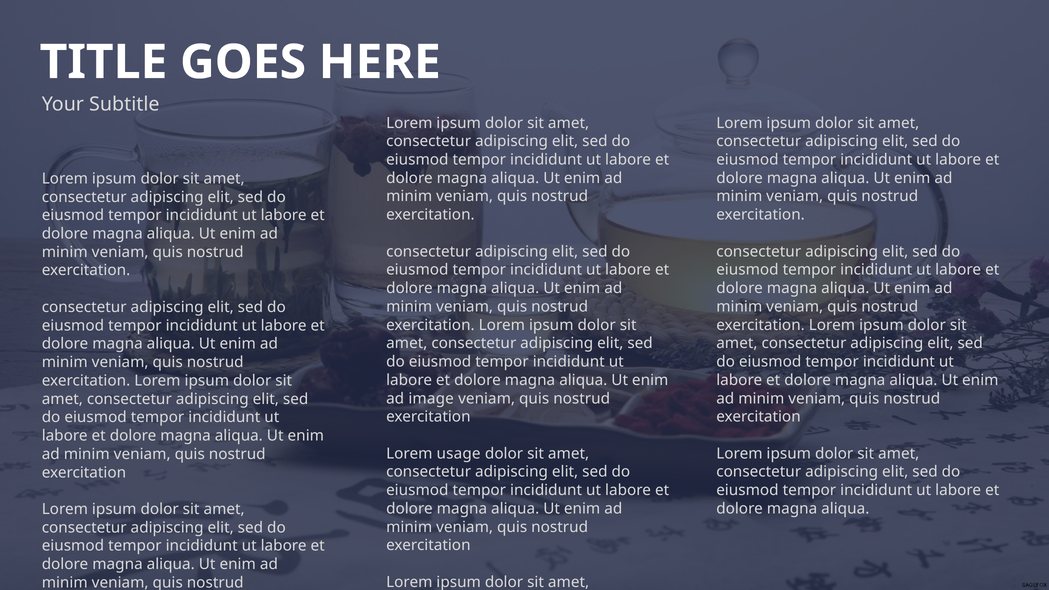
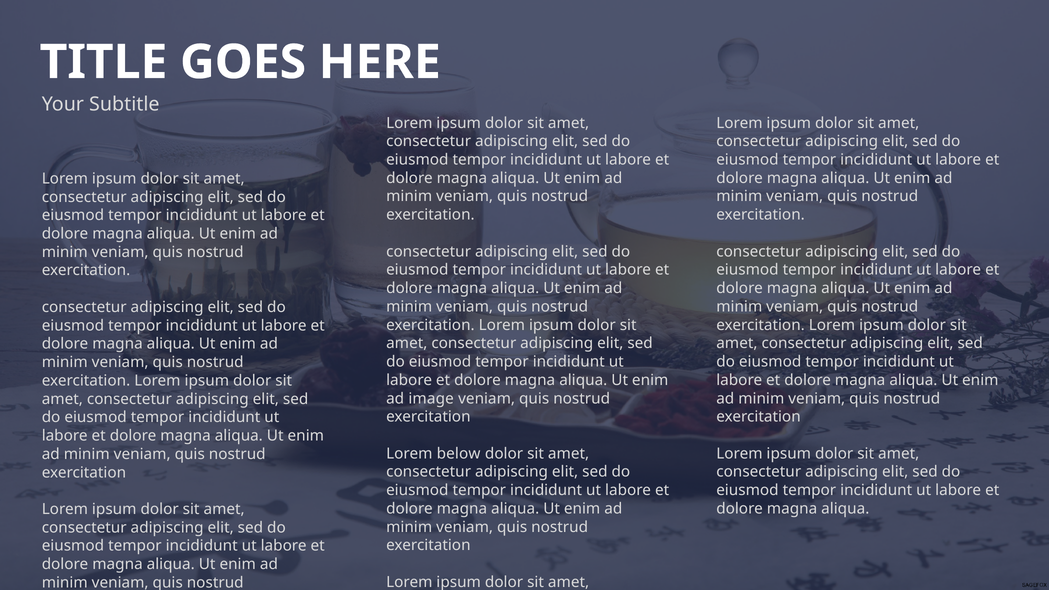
usage: usage -> below (459, 454)
